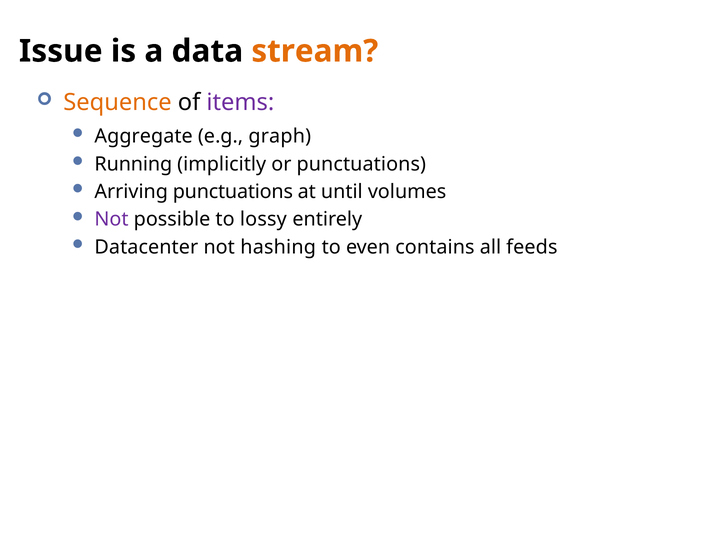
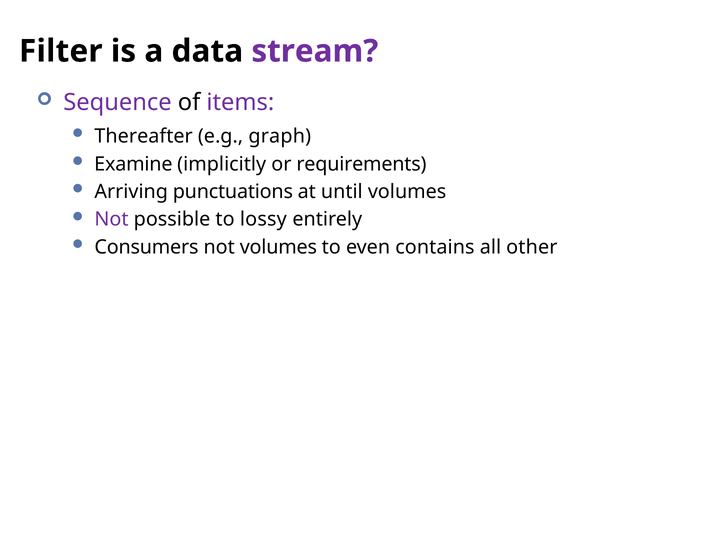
Issue: Issue -> Filter (61, 51)
stream colour: orange -> purple (315, 51)
Sequence colour: orange -> purple (118, 102)
Aggregate: Aggregate -> Thereafter (144, 136)
Running: Running -> Examine (133, 164)
or punctuations: punctuations -> requirements (361, 164)
Datacenter: Datacenter -> Consumers (146, 247)
not hashing: hashing -> volumes (278, 247)
feeds: feeds -> other (532, 247)
